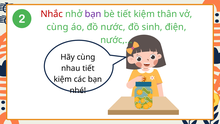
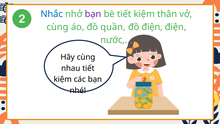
Nhắc colour: red -> blue (52, 14)
đồ nước: nước -> quần (113, 27)
đồ sinh: sinh -> điện (152, 27)
